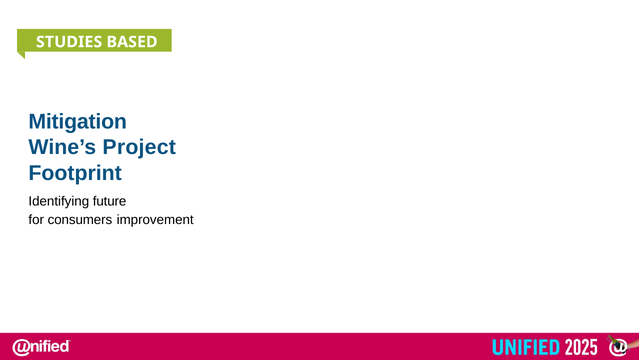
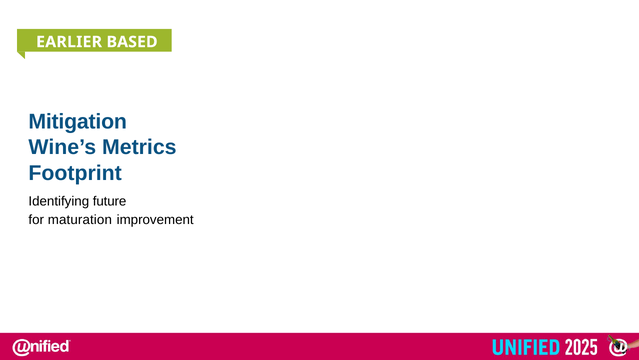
STUDIES: STUDIES -> EARLIER (69, 42)
Project: Project -> Metrics (139, 147)
consumers: consumers -> maturation (80, 220)
